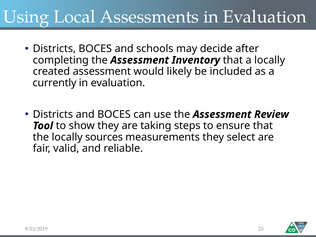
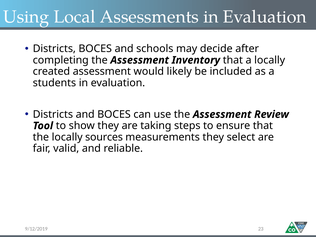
currently: currently -> students (54, 83)
